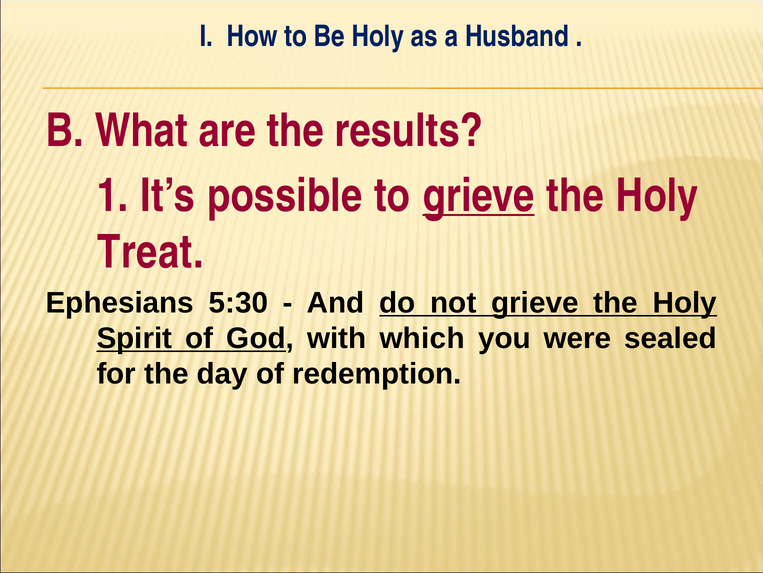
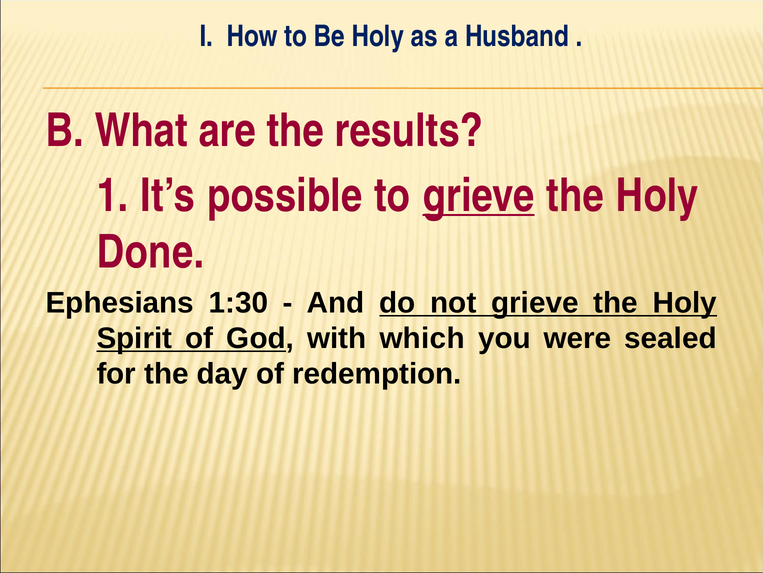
Treat: Treat -> Done (151, 252)
5:30: 5:30 -> 1:30 (238, 302)
